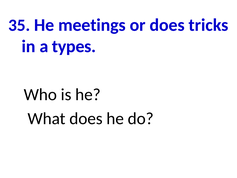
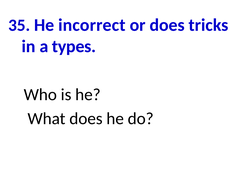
meetings: meetings -> incorrect (92, 25)
